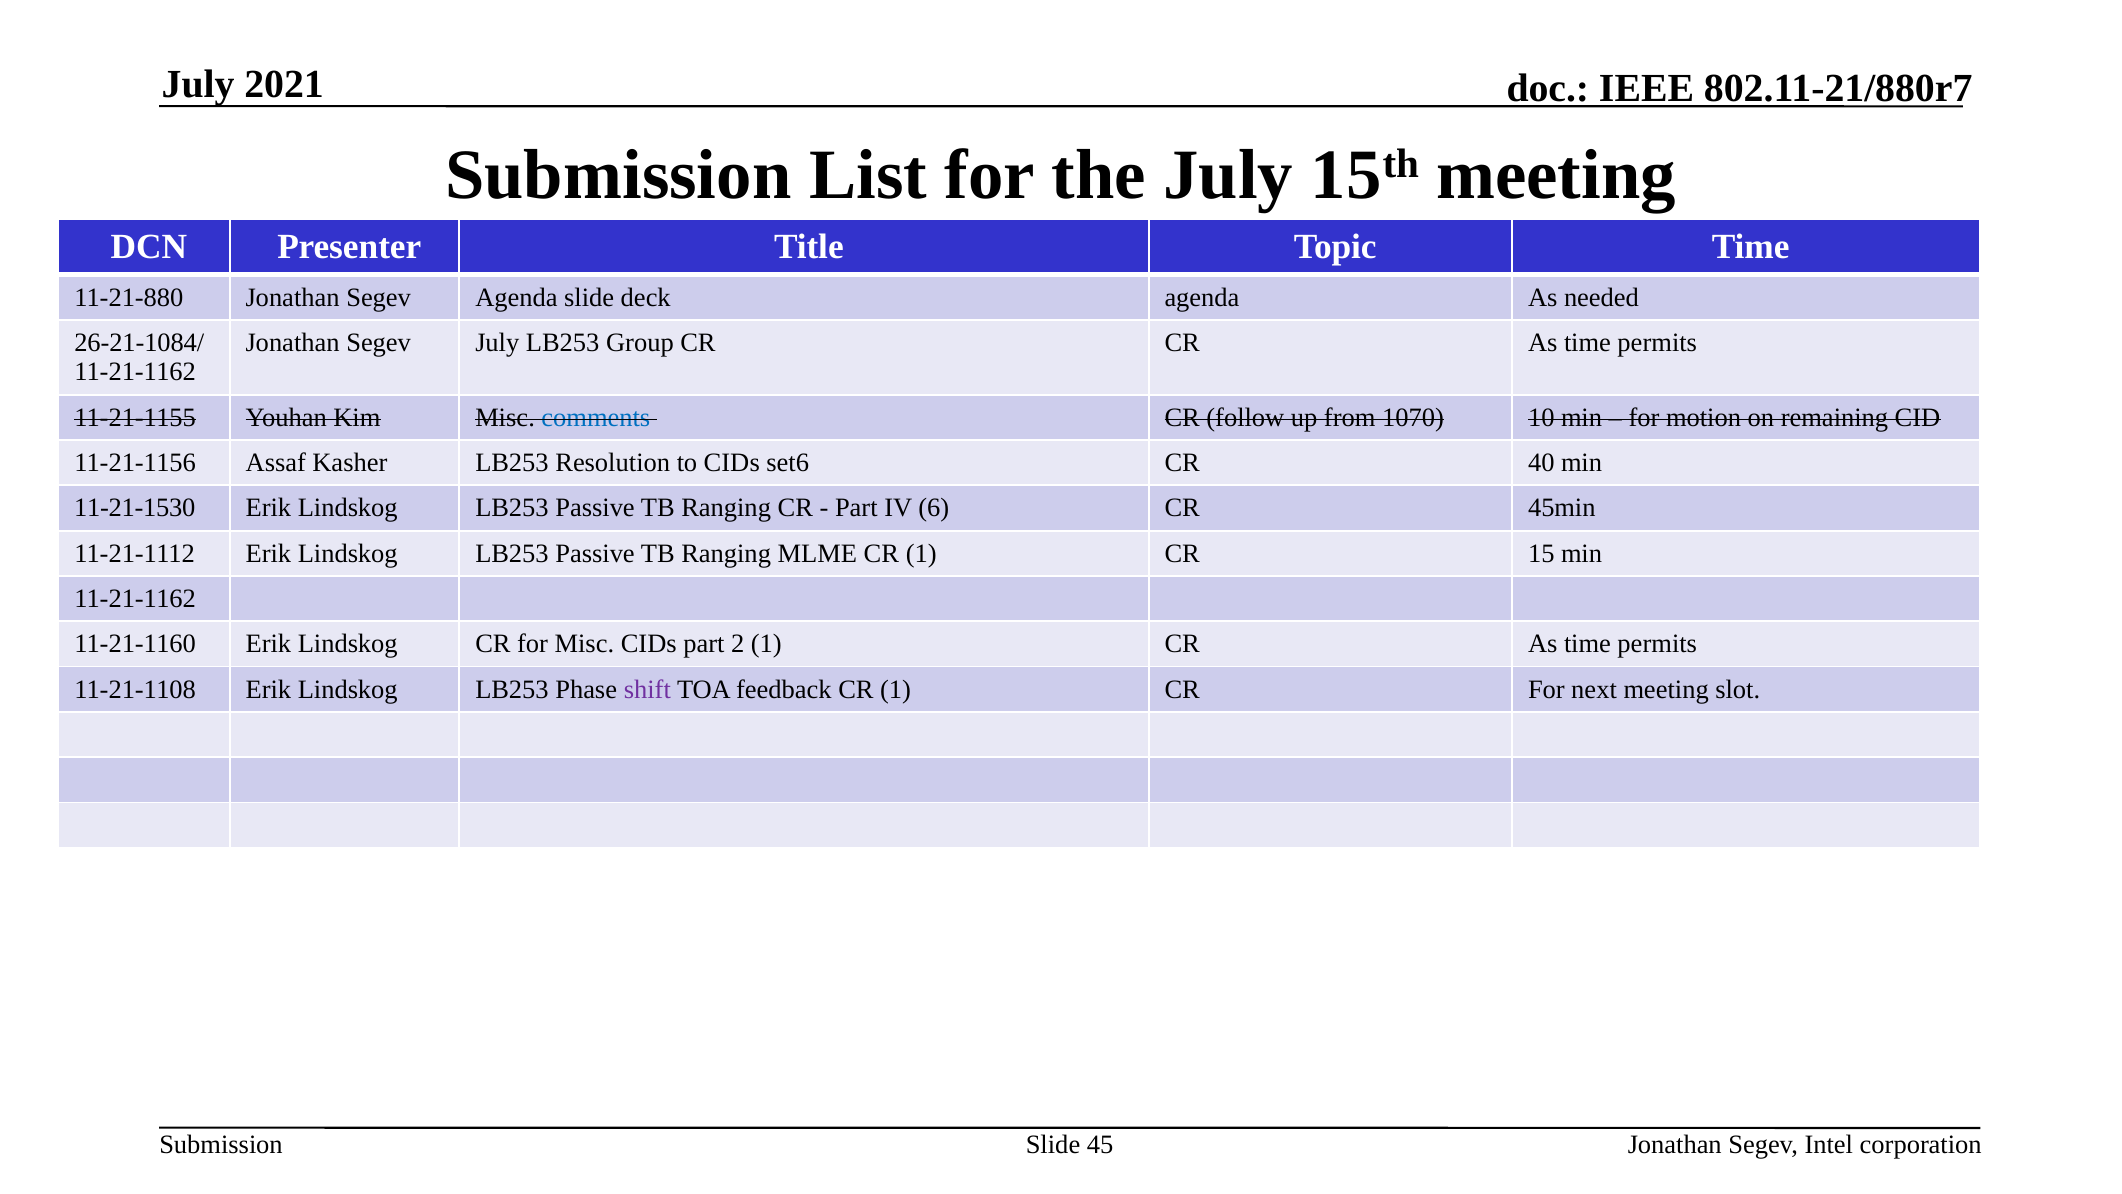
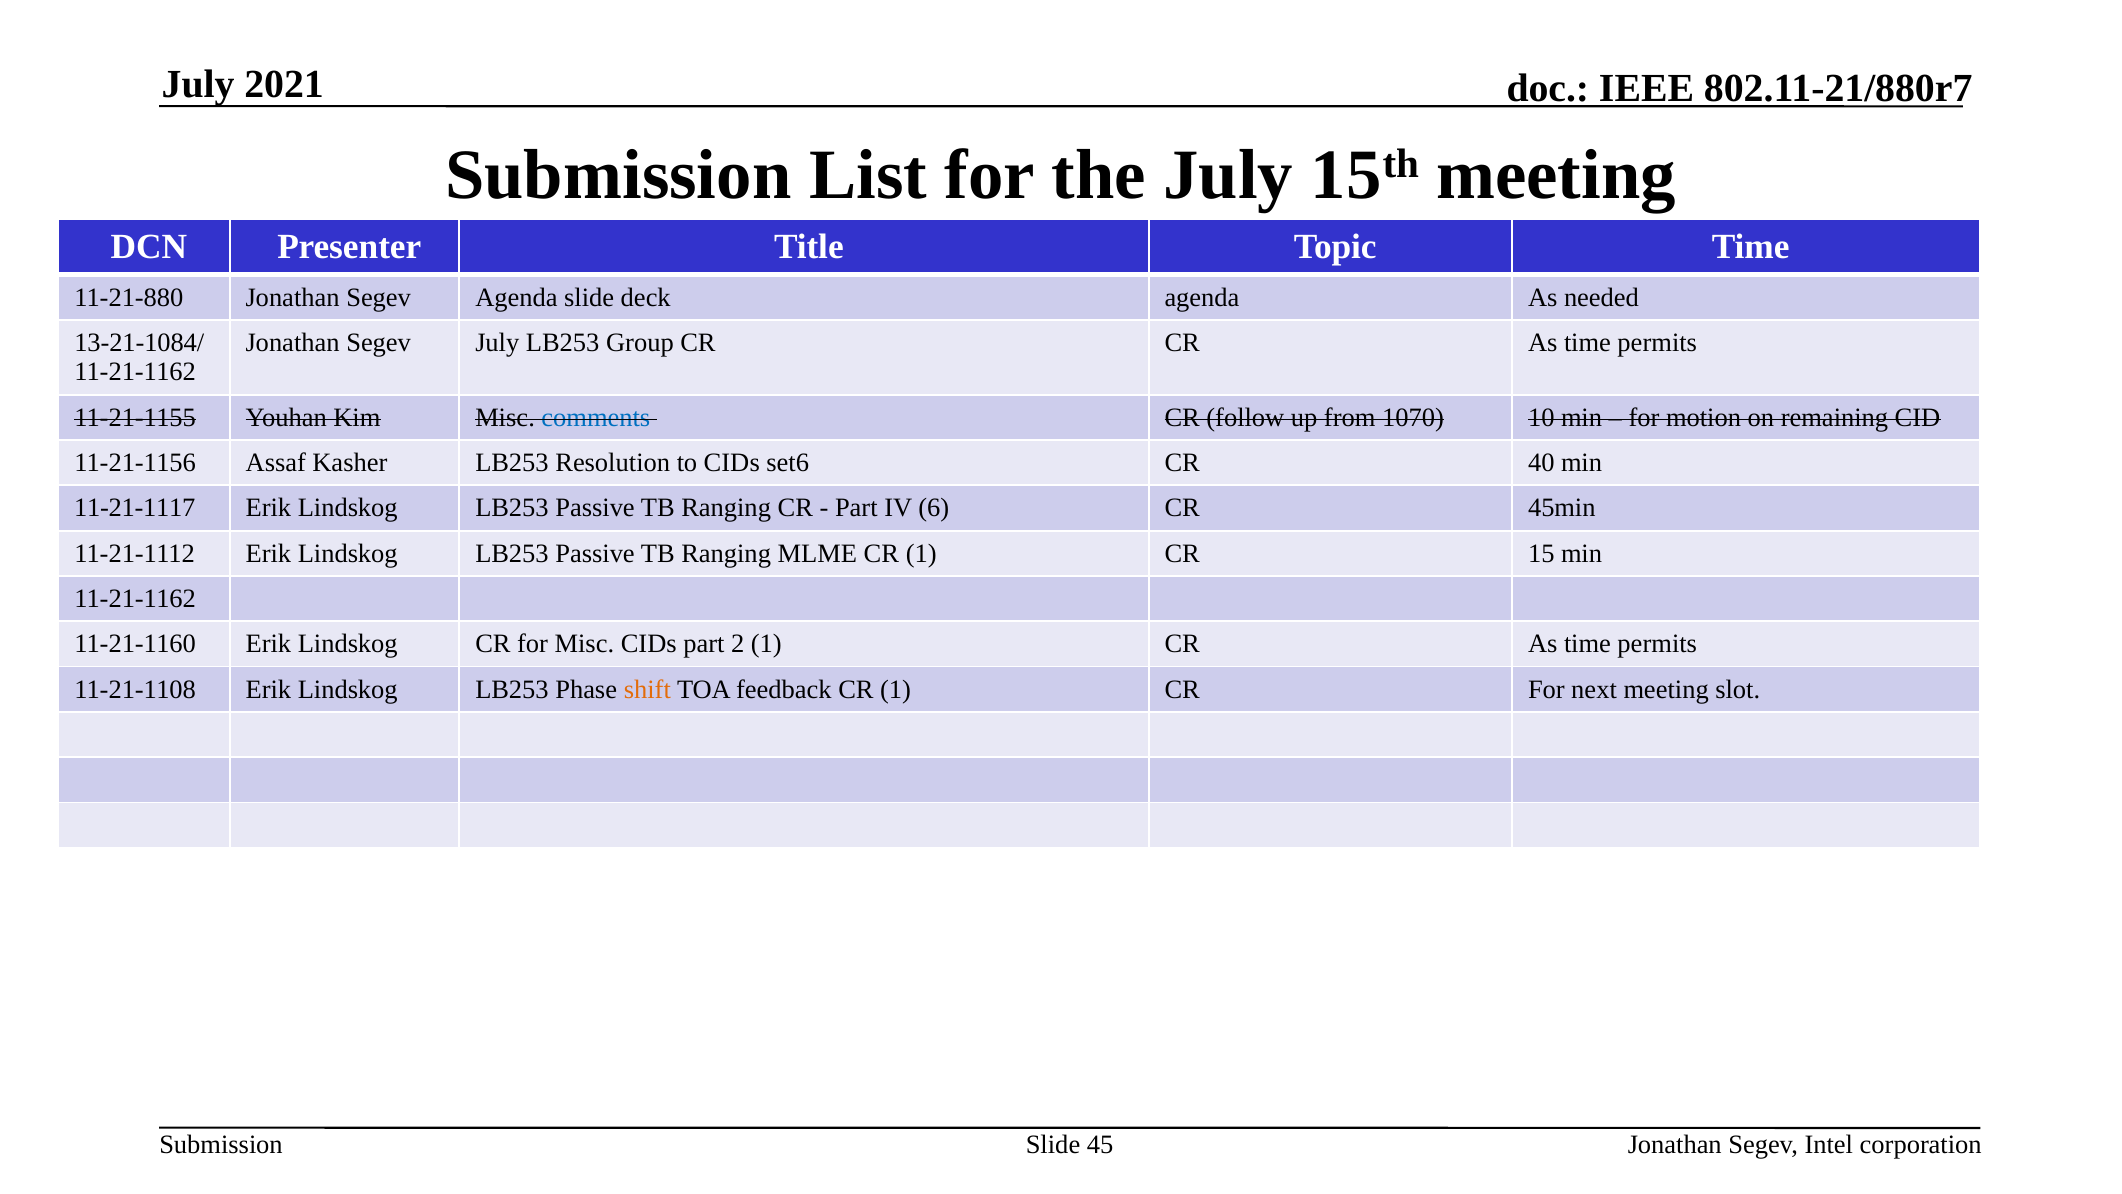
26-21-1084/: 26-21-1084/ -> 13-21-1084/ (139, 343)
11-21-1530: 11-21-1530 -> 11-21-1117 (135, 508)
shift colour: purple -> orange (647, 689)
